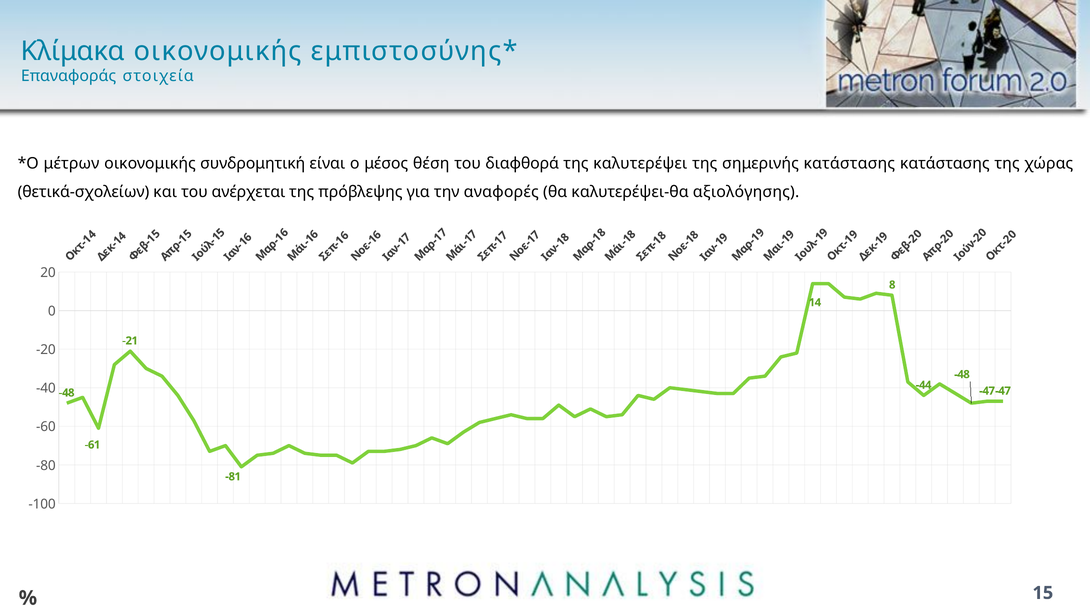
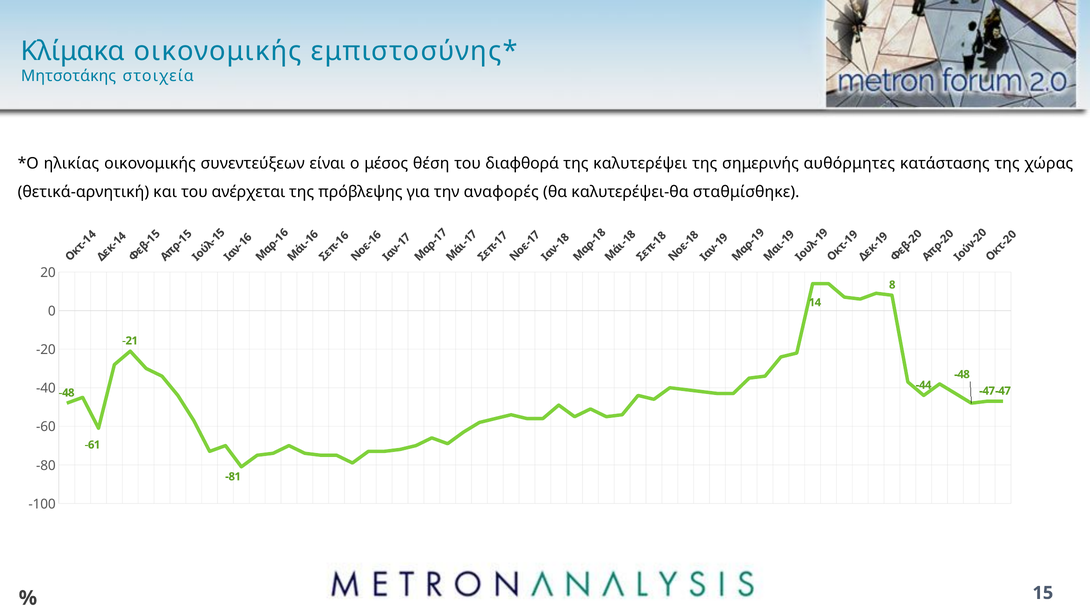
Επαναφοράς: Επαναφοράς -> Μητσοτάκης (69, 76)
μέτρων: μέτρων -> ηλικίας (71, 164)
συνδρομητική: συνδρομητική -> συνεντεύξεων (253, 164)
σημερινής κατάστασης: κατάστασης -> αυθόρμητες (849, 164)
θετικά-σχολείων: θετικά-σχολείων -> θετικά-αρνητική (83, 192)
αξιολόγησης: αξιολόγησης -> σταθμίσθηκε (746, 192)
